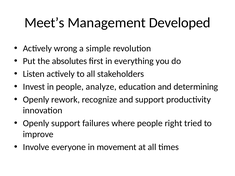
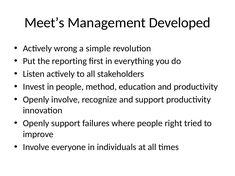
absolutes: absolutes -> reporting (69, 61)
analyze: analyze -> method (101, 87)
and determining: determining -> productivity (196, 87)
Openly rework: rework -> involve (66, 100)
movement: movement -> individuals (117, 147)
